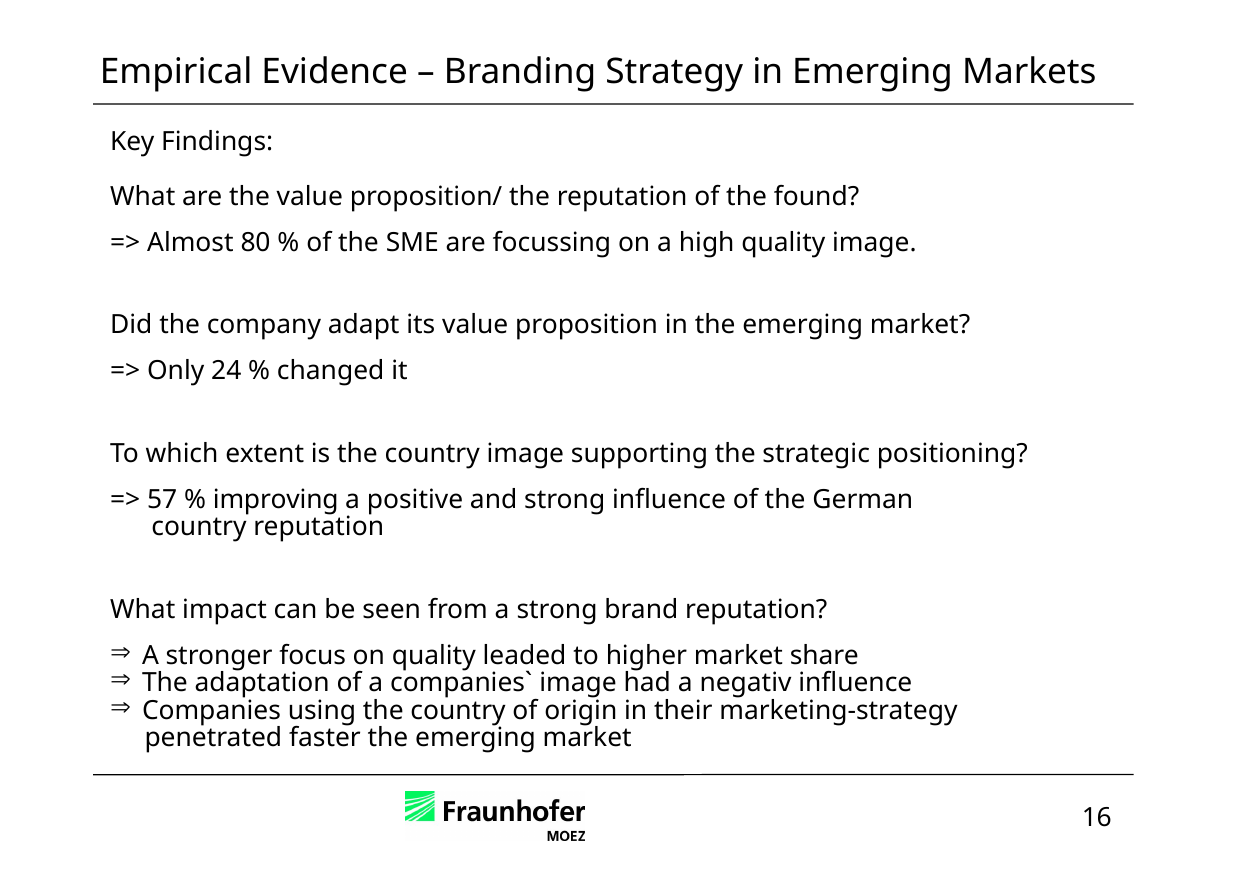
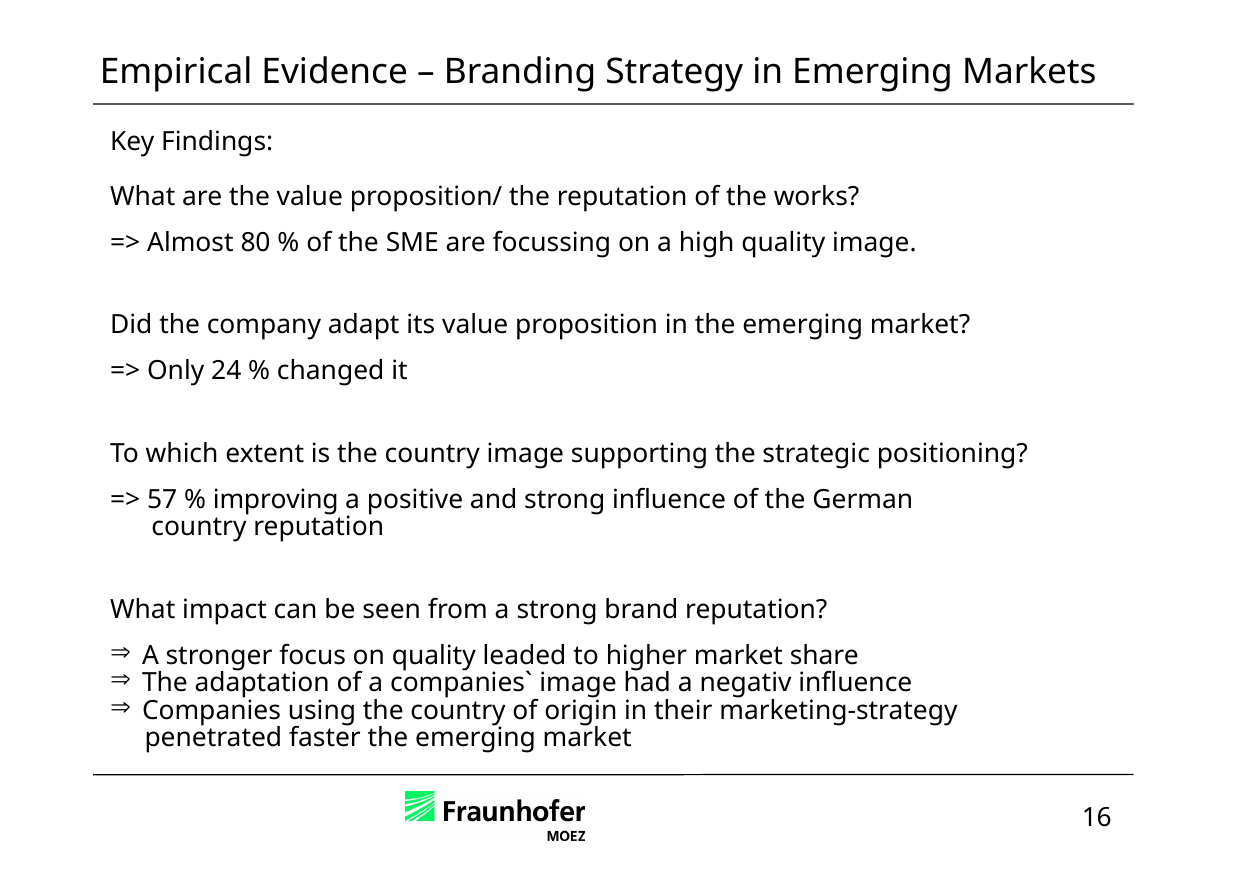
found: found -> works (817, 197)
